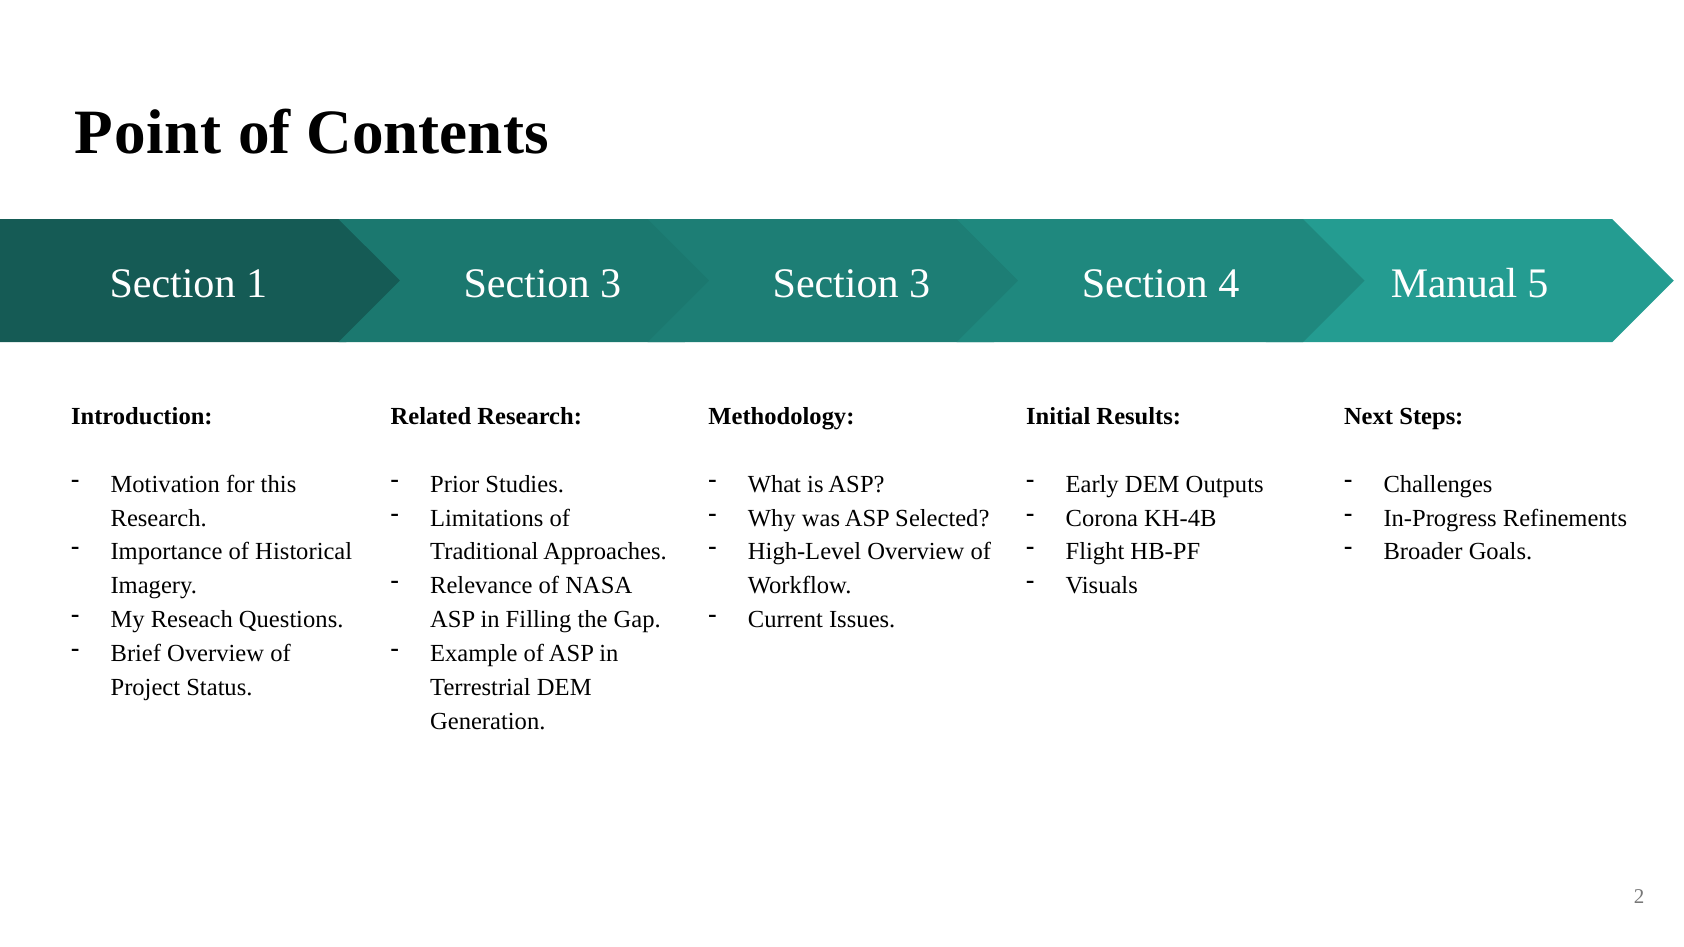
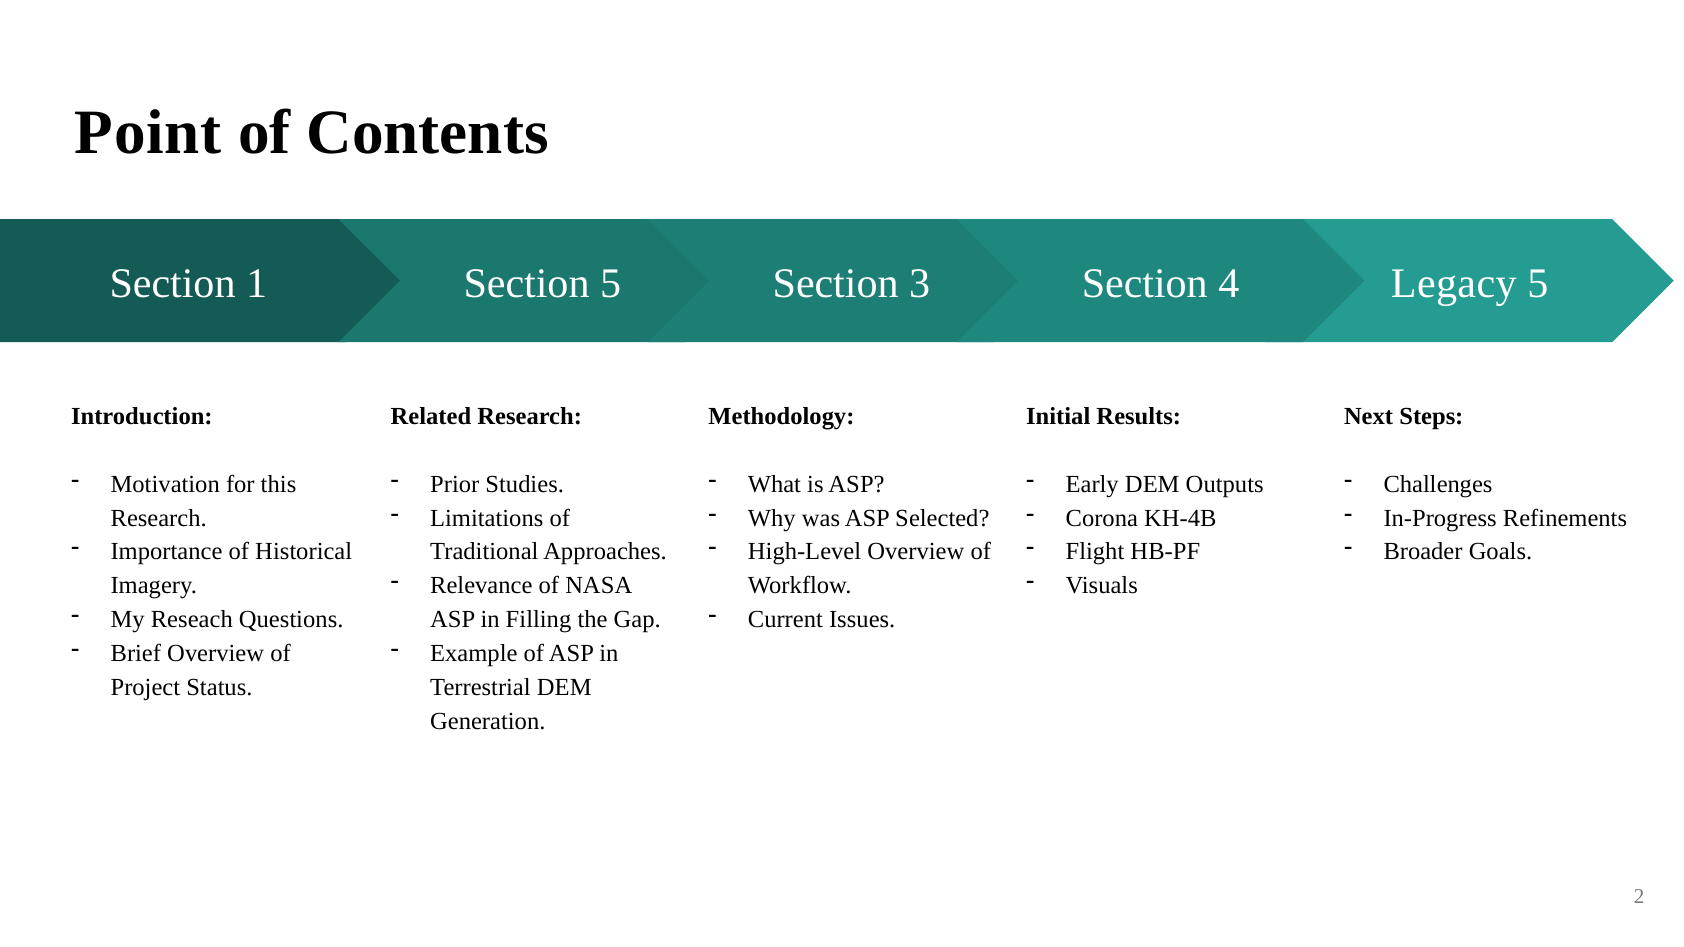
3: 3 -> 5 (611, 284)
Manual: Manual -> Legacy (1454, 284)
